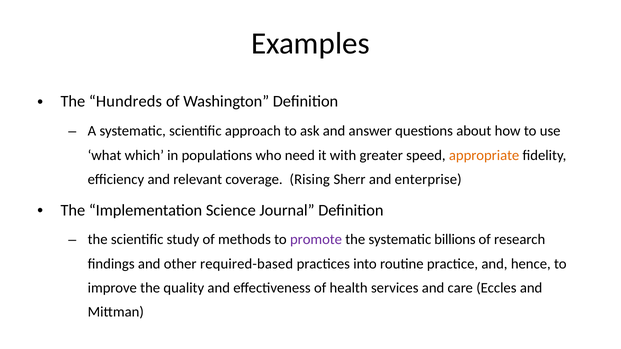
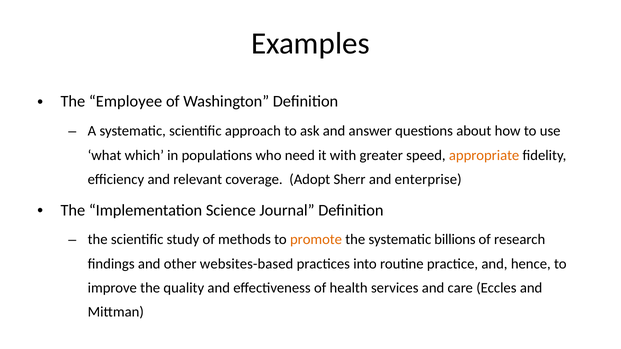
Hundreds: Hundreds -> Employee (126, 102)
Rising: Rising -> Adopt (310, 180)
promote colour: purple -> orange (316, 240)
required-based: required-based -> websites-based (247, 264)
